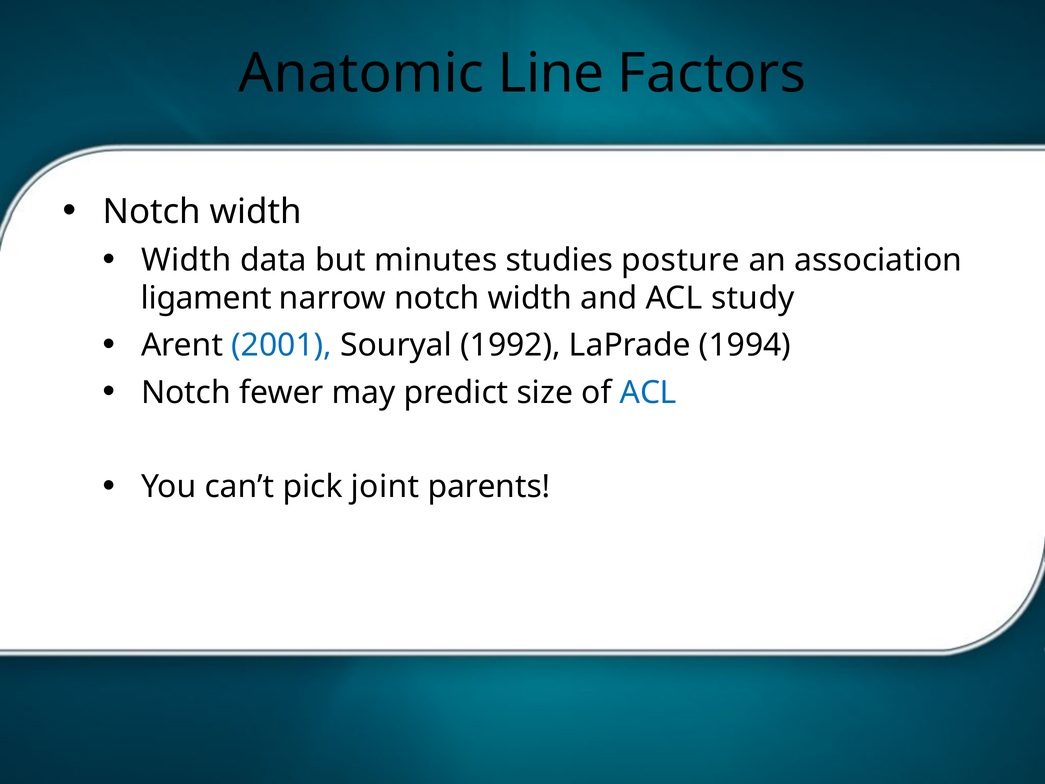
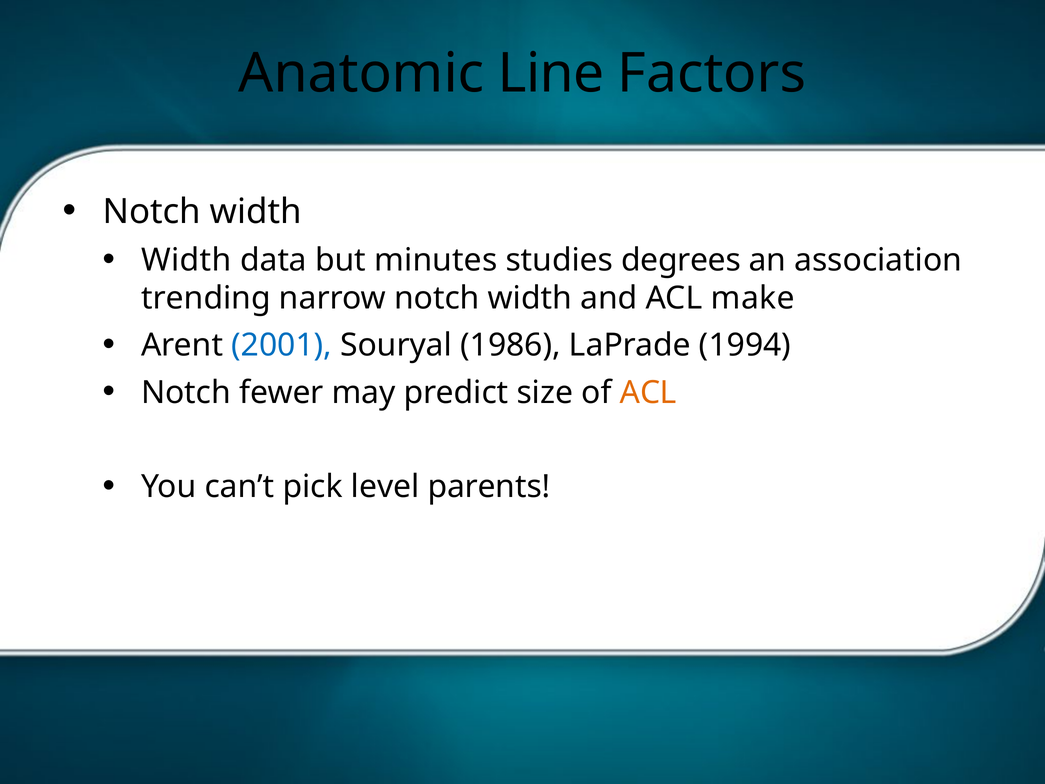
posture: posture -> degrees (681, 260)
ligament: ligament -> trending (206, 298)
study: study -> make (753, 298)
1992: 1992 -> 1986 (511, 345)
ACL colour: blue -> orange (648, 392)
joint: joint -> level (385, 486)
